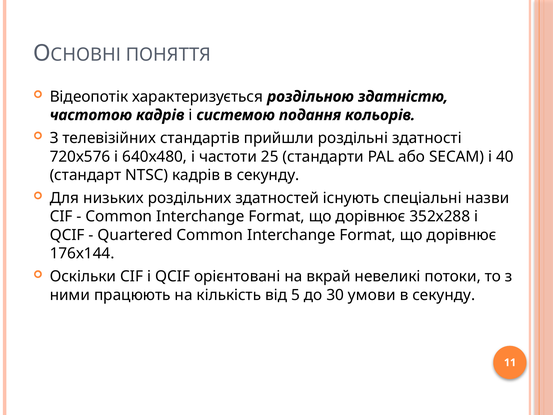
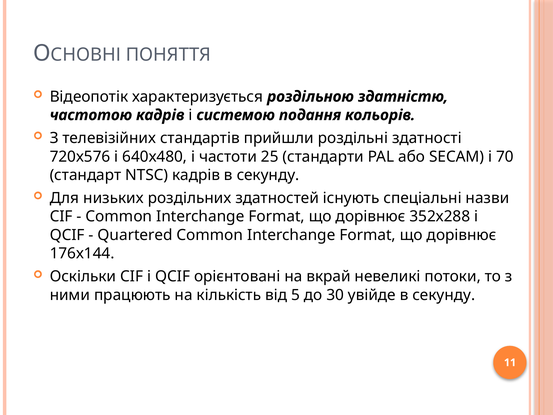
40: 40 -> 70 (505, 157)
умови: умови -> увійде (372, 295)
